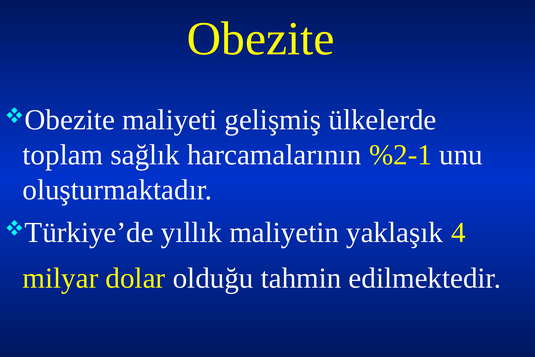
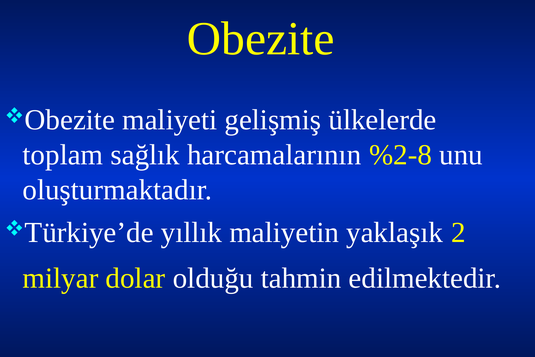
%2-1: %2-1 -> %2-8 (401, 155)
4: 4 -> 2 (458, 232)
